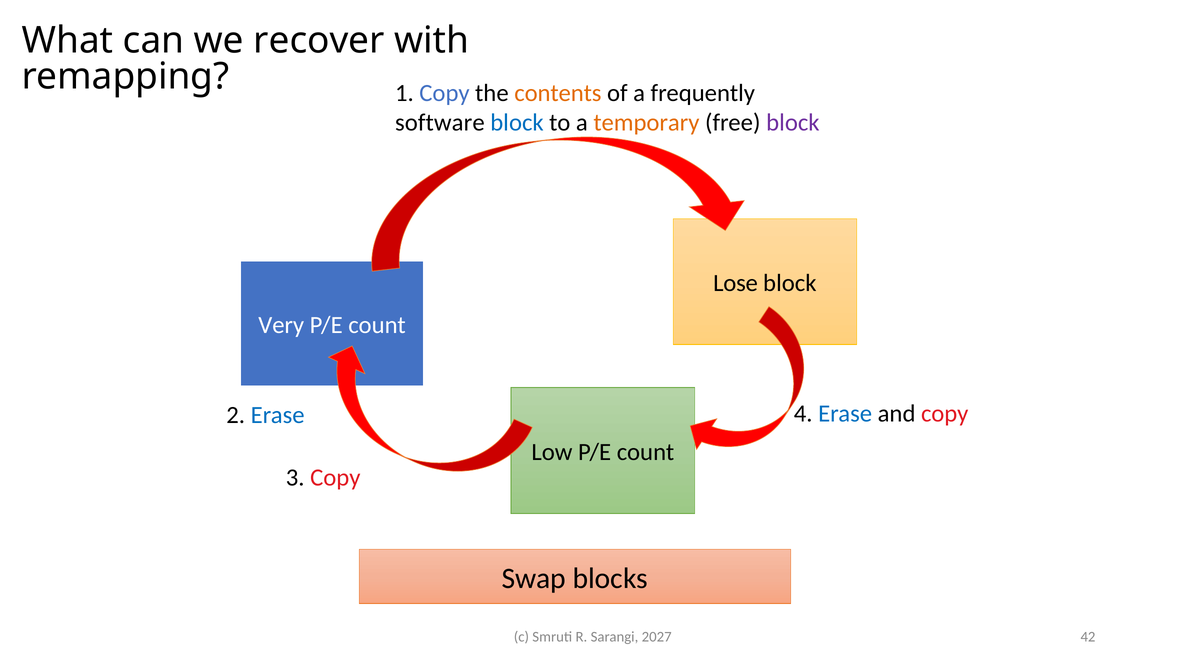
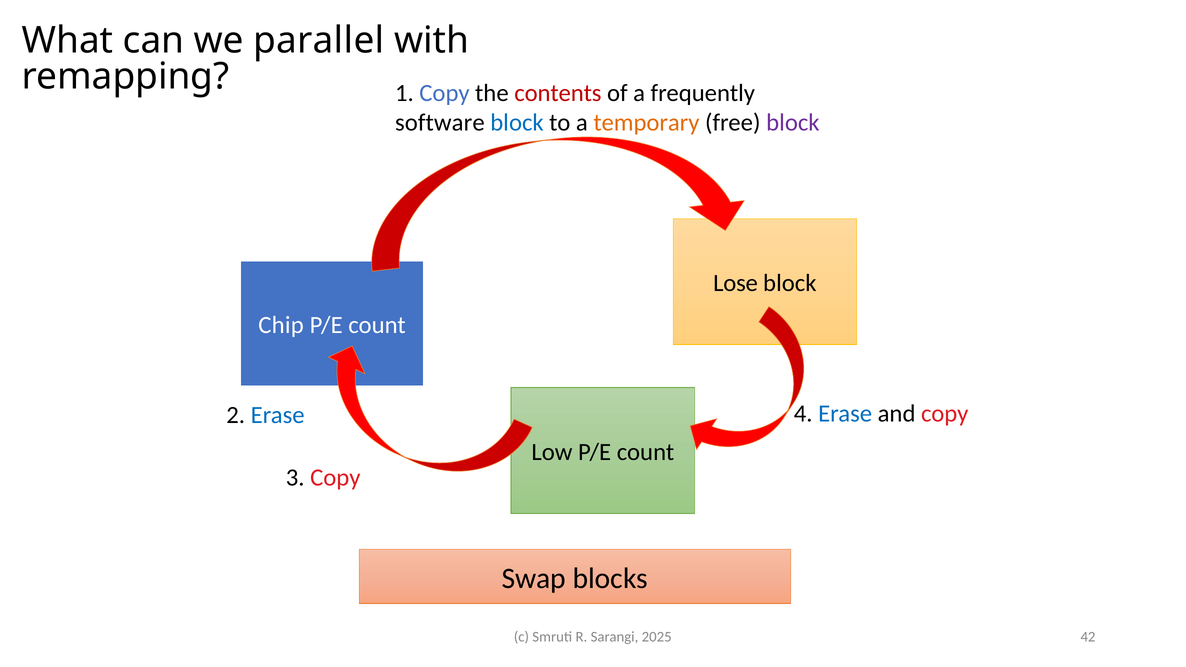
recover: recover -> parallel (319, 41)
contents colour: orange -> red (558, 93)
Very: Very -> Chip (281, 325)
2027: 2027 -> 2025 (657, 637)
